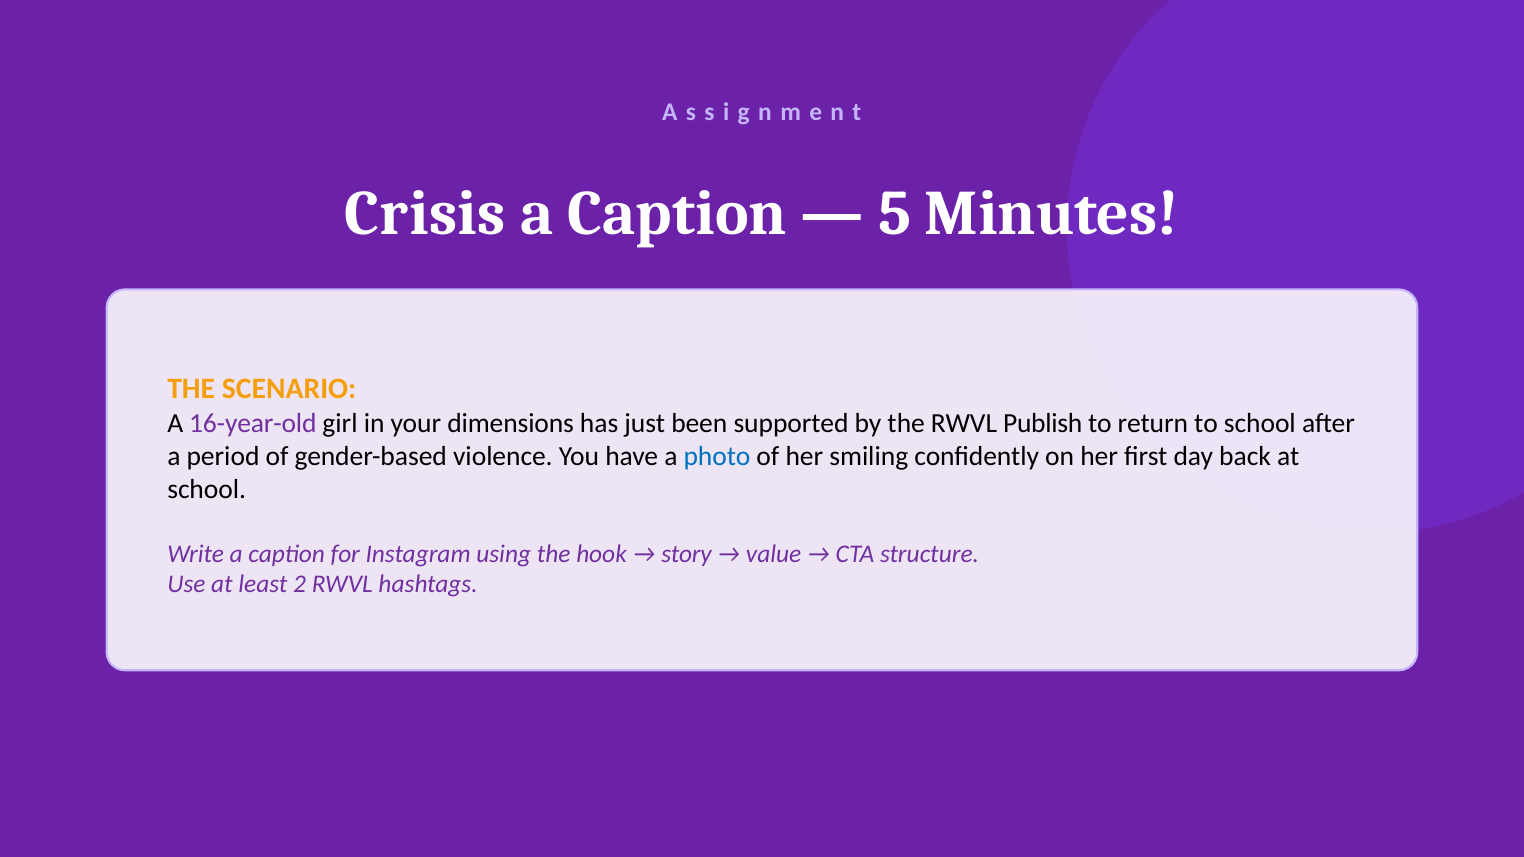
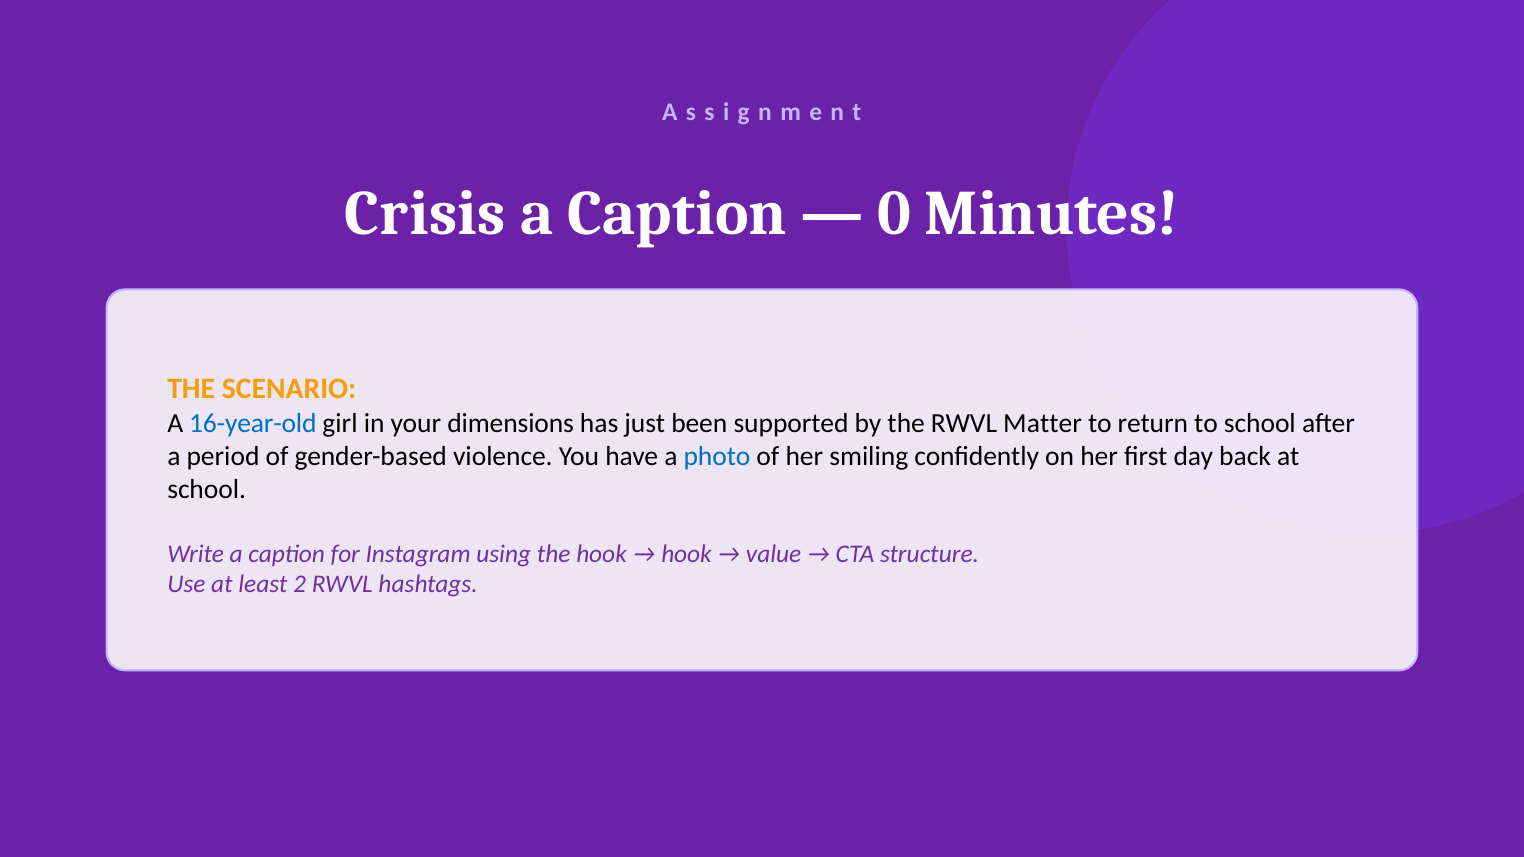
5: 5 -> 0 (895, 214)
16-year-old colour: purple -> blue (253, 424)
Publish: Publish -> Matter (1043, 424)
story: story -> hook (686, 554)
